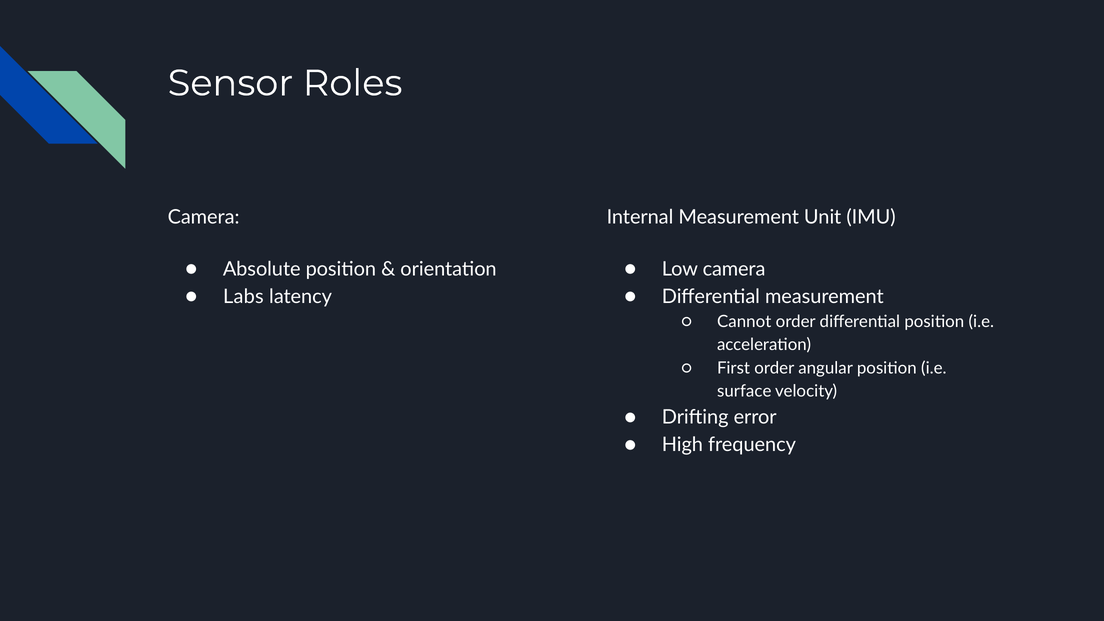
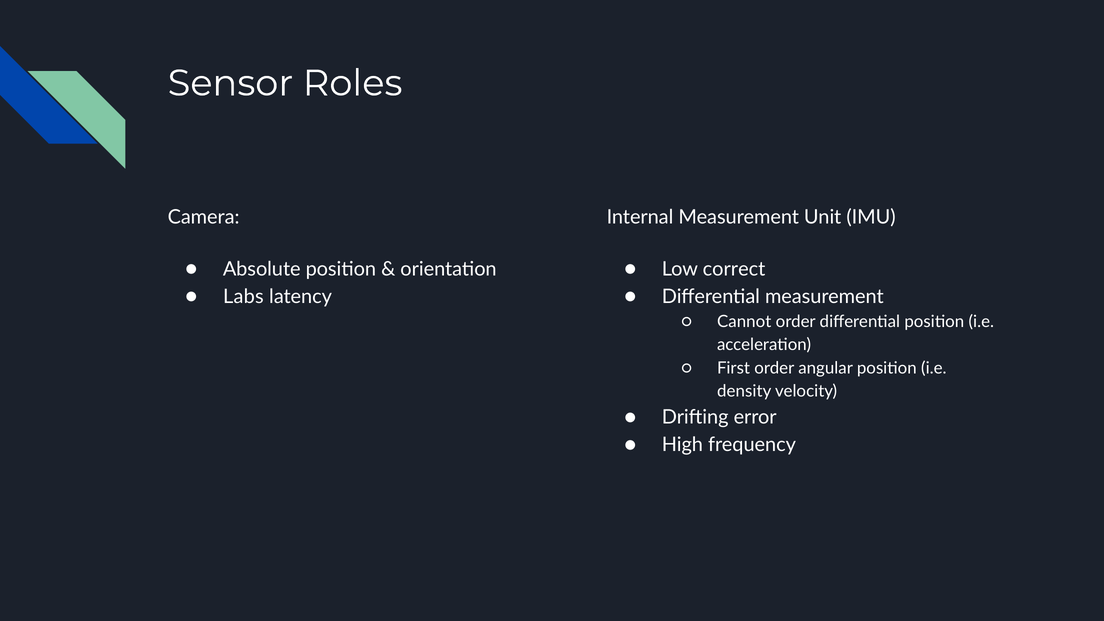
Low camera: camera -> correct (734, 269)
surface: surface -> density (744, 391)
